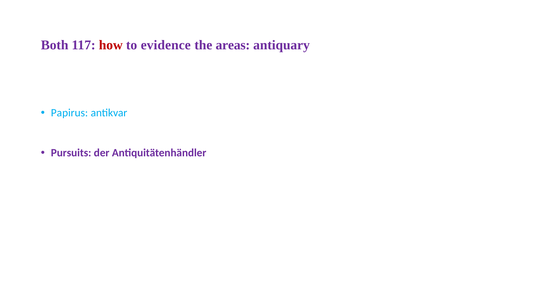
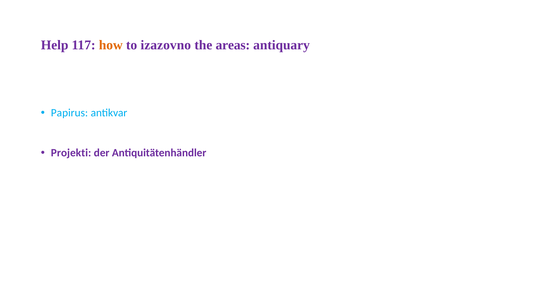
Both: Both -> Help (55, 45)
how colour: red -> orange (111, 45)
evidence: evidence -> izazovno (166, 45)
Pursuits: Pursuits -> Projekti (71, 153)
